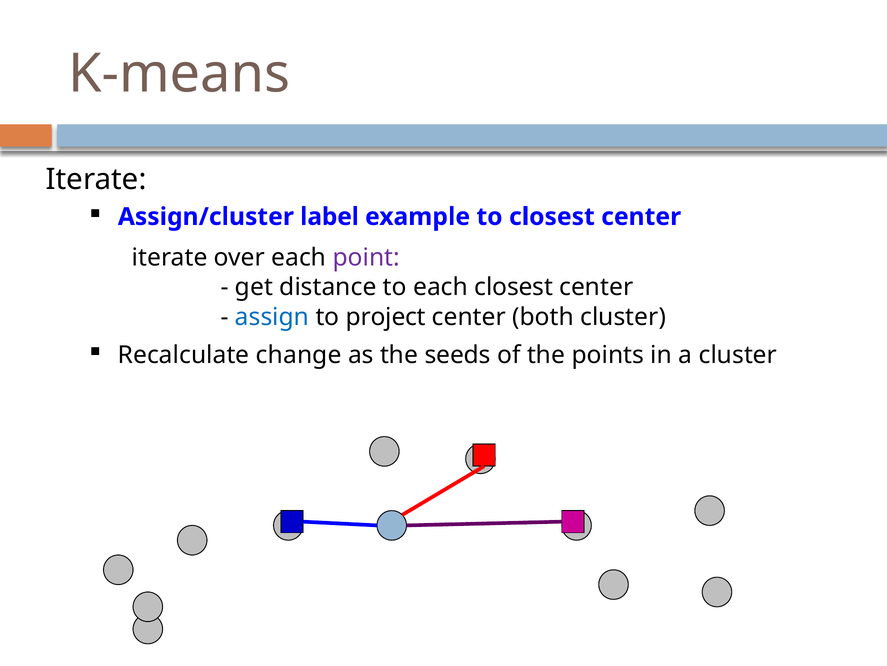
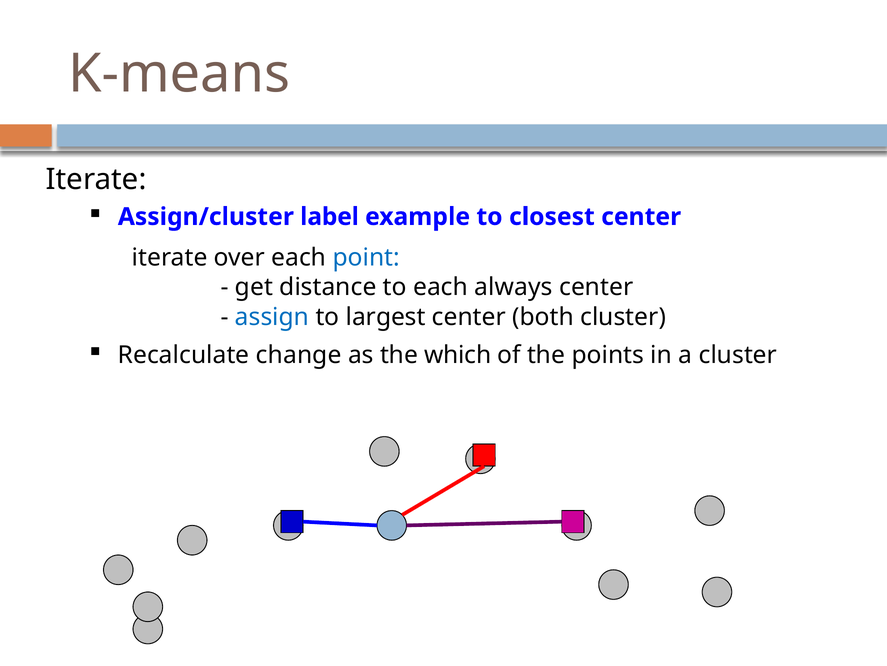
point colour: purple -> blue (366, 257)
each closest: closest -> always (514, 287)
project: project -> largest (386, 317)
seeds: seeds -> which (458, 355)
